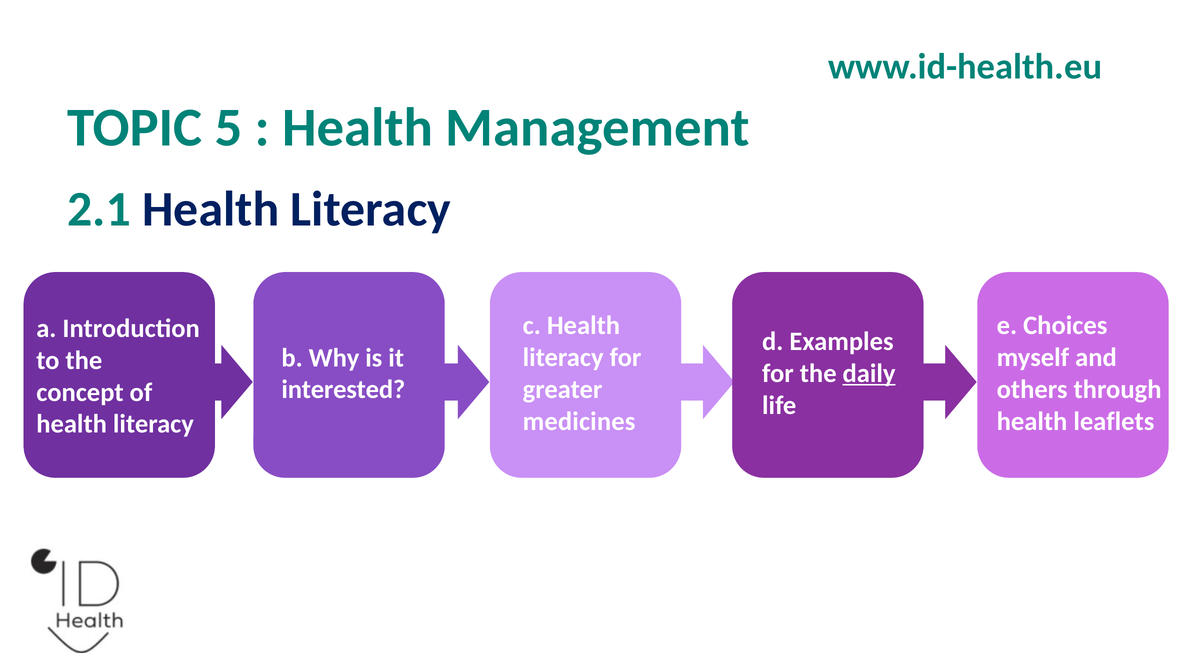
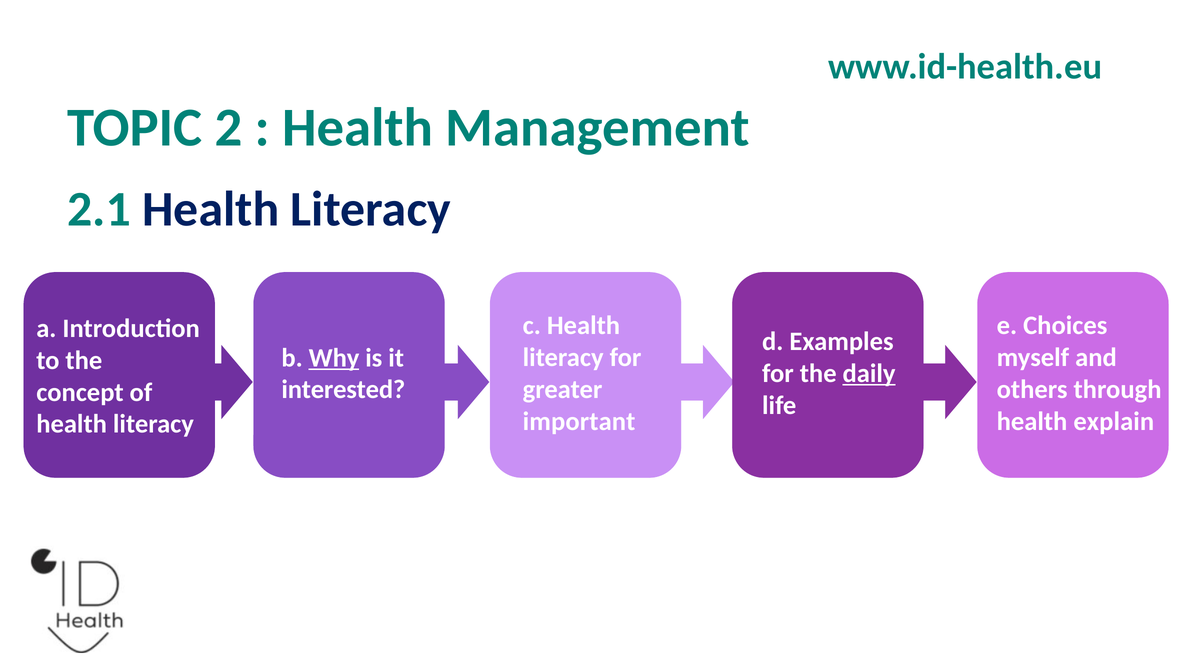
5: 5 -> 2 (229, 128)
Why underline: none -> present (334, 358)
medicines: medicines -> important (579, 421)
leaflets: leaflets -> explain (1114, 421)
